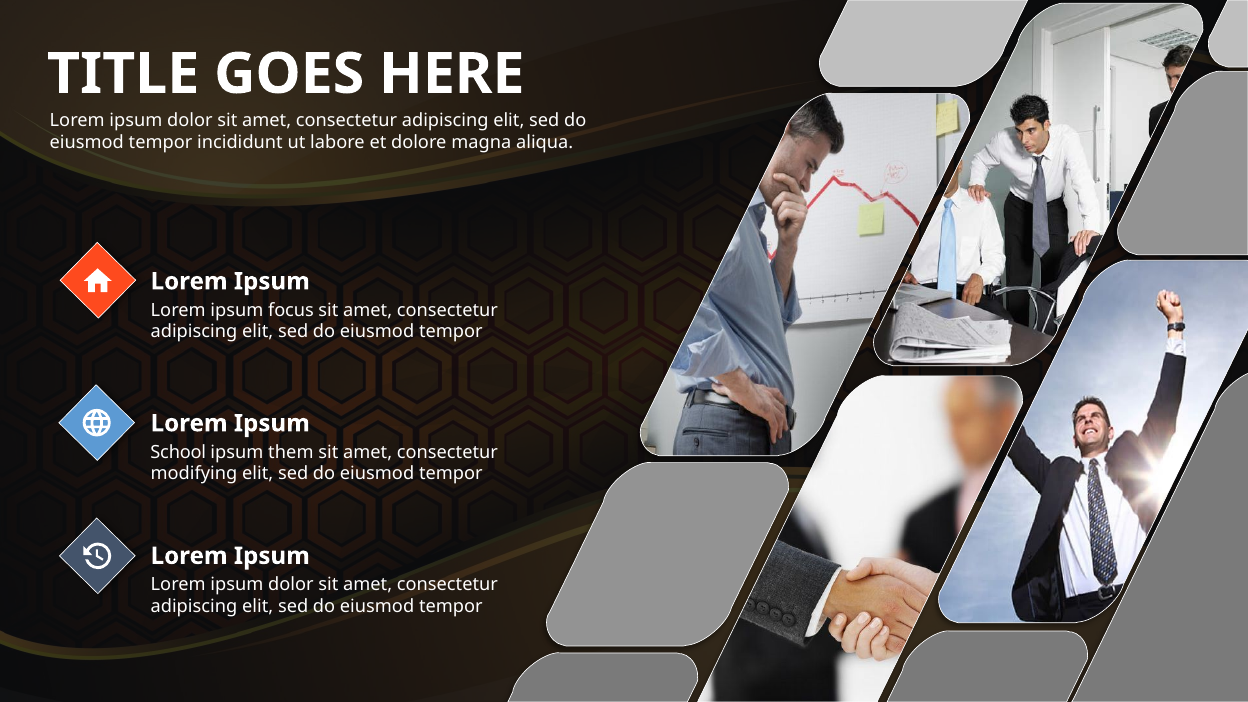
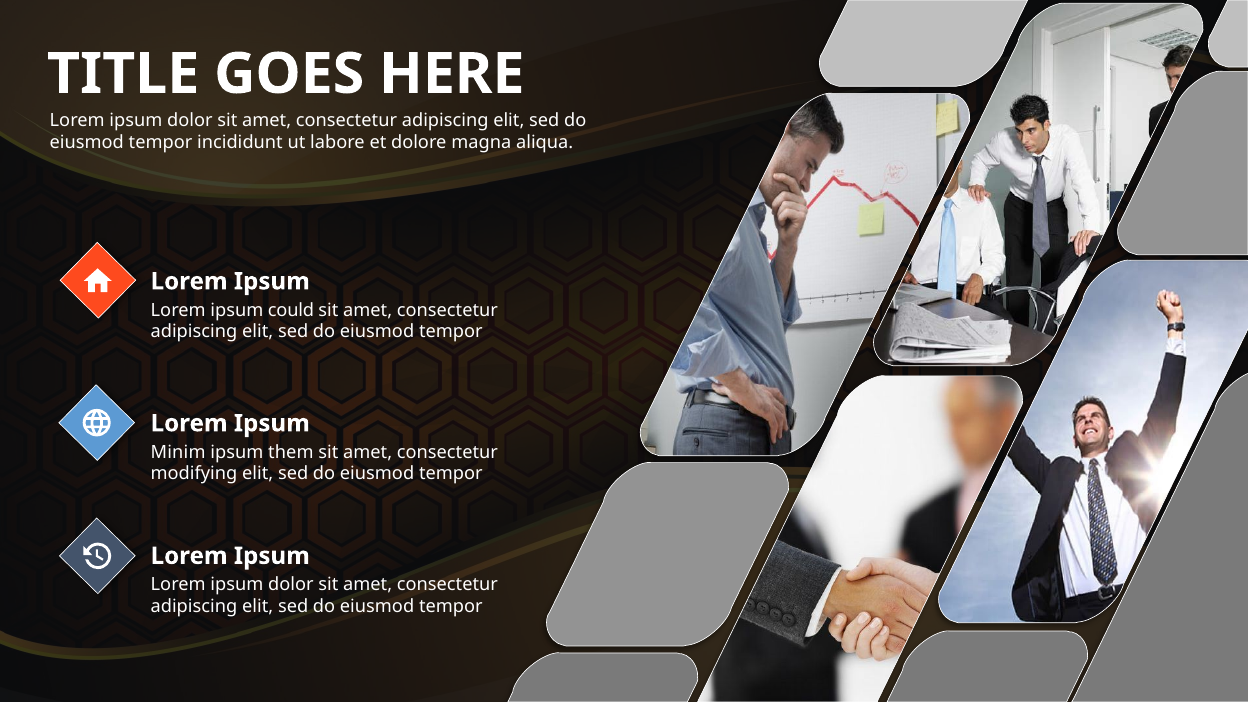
focus: focus -> could (291, 310)
School: School -> Minim (178, 452)
